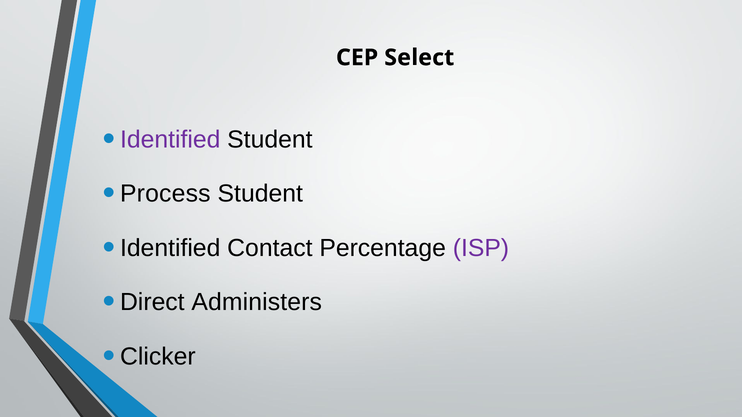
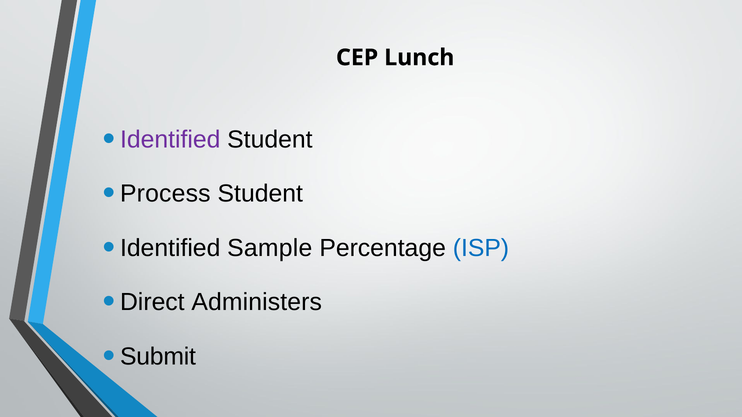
Select: Select -> Lunch (419, 58)
Contact: Contact -> Sample (270, 248)
ISP colour: purple -> blue (481, 248)
Clicker: Clicker -> Submit (158, 357)
